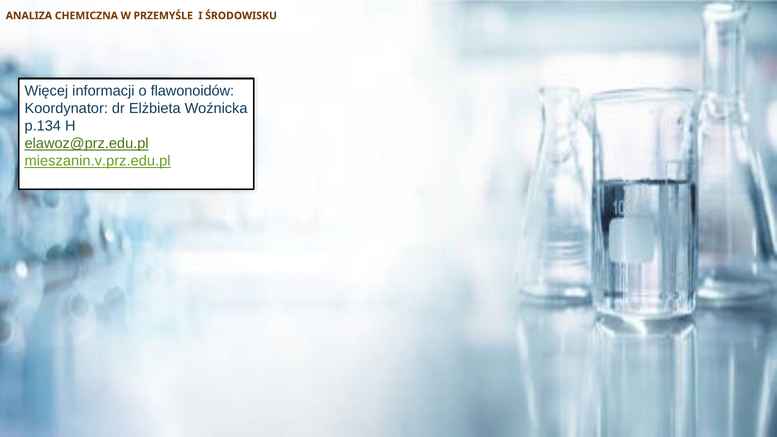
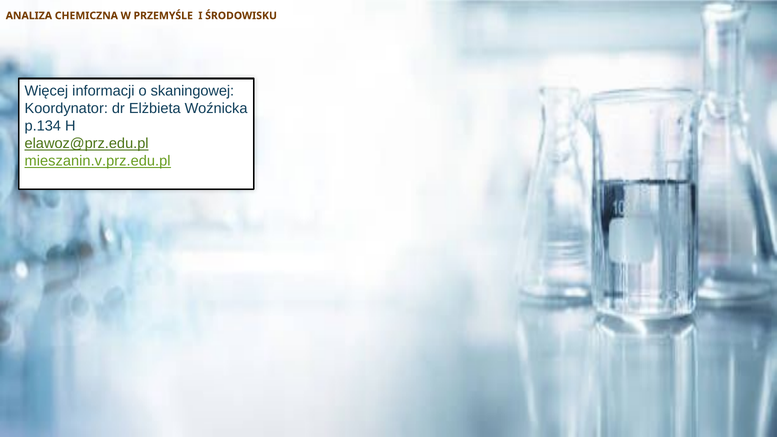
flawonoidów: flawonoidów -> skaningowej (192, 91)
